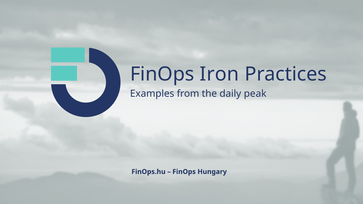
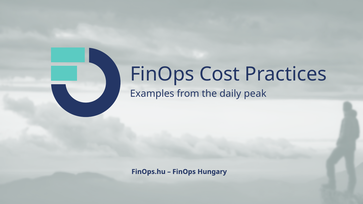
Iron: Iron -> Cost (220, 74)
